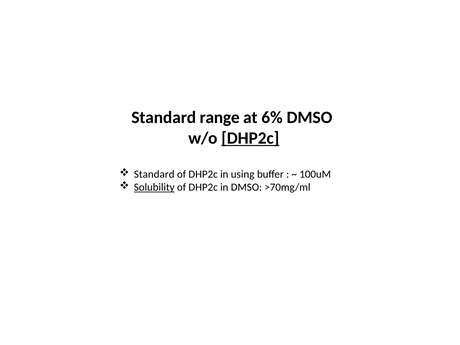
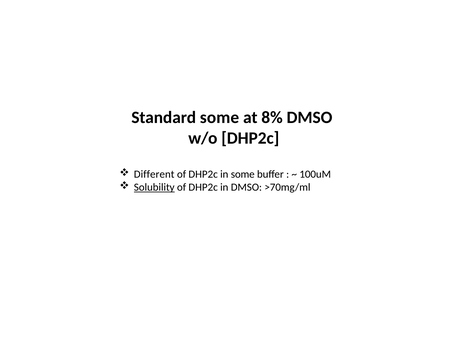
Standard range: range -> some (219, 117)
6%: 6% -> 8% (272, 117)
DHP2c underline: present -> none (250, 138)
Standard: Standard -> Different (154, 174)
in using: using -> some (243, 174)
